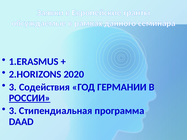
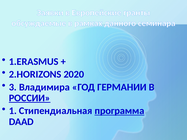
Содействия: Содействия -> Владимира (44, 87)
3: 3 -> 1 (13, 111)
программа underline: none -> present (119, 111)
